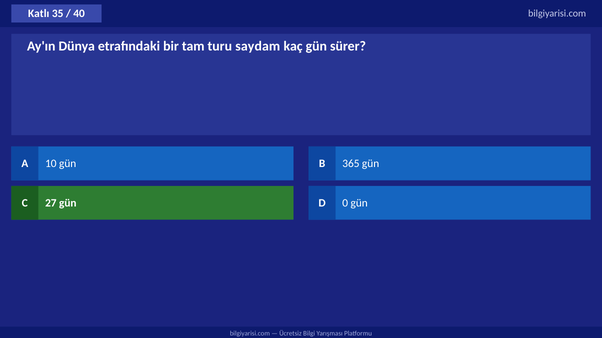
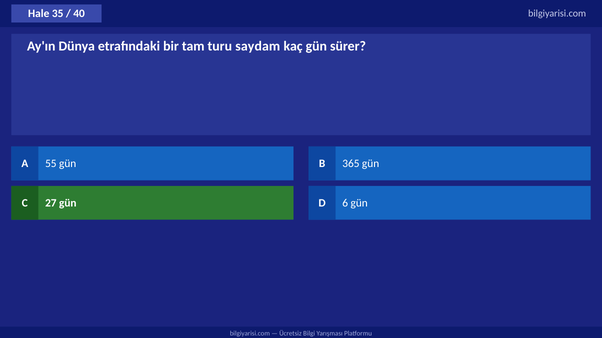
Katlı: Katlı -> Hale (39, 14)
10: 10 -> 55 (51, 164)
0: 0 -> 6 (345, 203)
